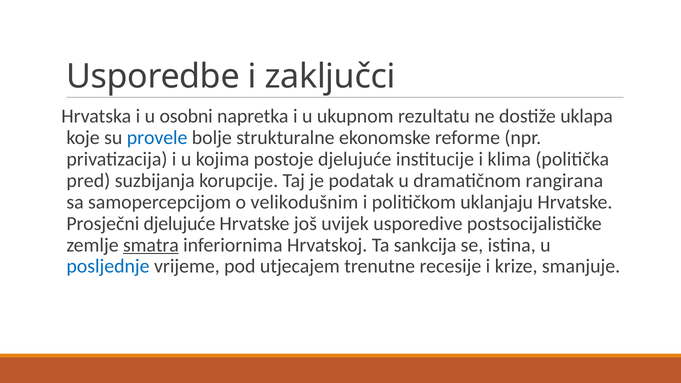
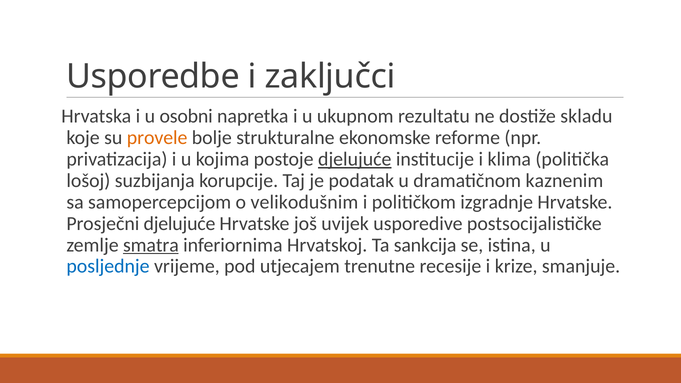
uklapa: uklapa -> skladu (586, 116)
provele colour: blue -> orange (157, 138)
djelujuće underline: none -> present (355, 159)
pred: pred -> lošoj (88, 181)
rangirana: rangirana -> kaznenim (564, 181)
uklanjaju: uklanjaju -> izgradnje (497, 202)
